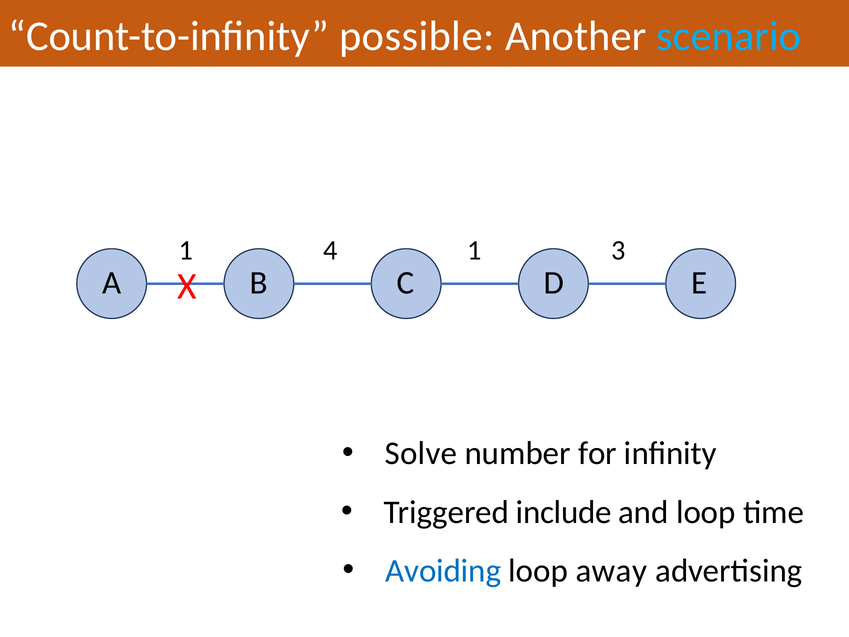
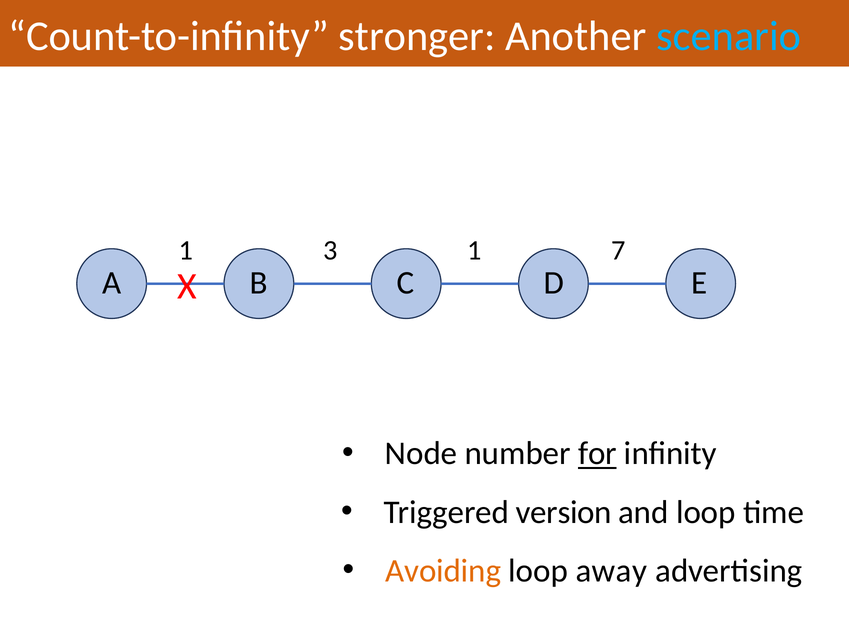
possible: possible -> stronger (417, 36)
4: 4 -> 3 (330, 250)
3: 3 -> 7 (619, 250)
Solve: Solve -> Node (421, 453)
for underline: none -> present (597, 453)
include: include -> version (564, 512)
Avoiding colour: blue -> orange (443, 571)
